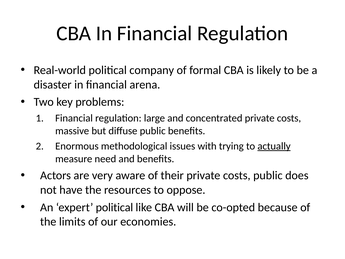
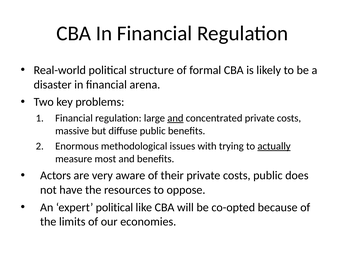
company: company -> structure (152, 70)
and underline: none -> present (175, 118)
need: need -> most (105, 159)
